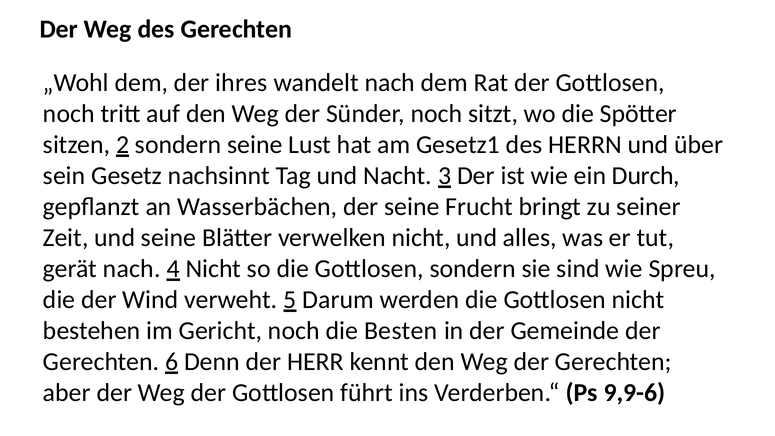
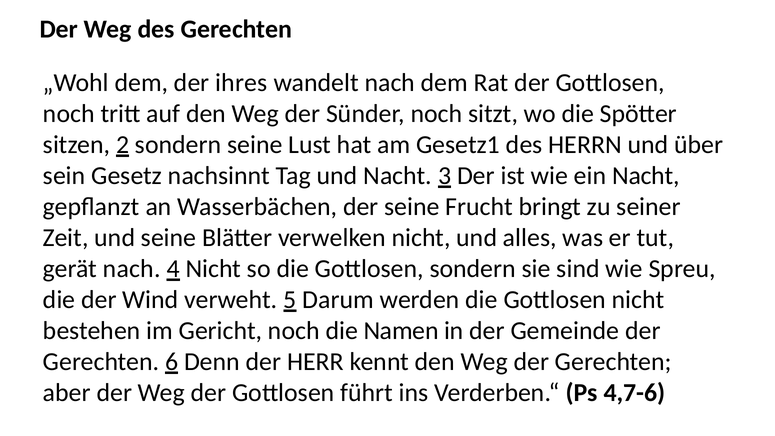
ein Durch: Durch -> Nacht (646, 176)
Besten: Besten -> Namen (401, 331)
9,9-6: 9,9-6 -> 4,7-6 (635, 393)
